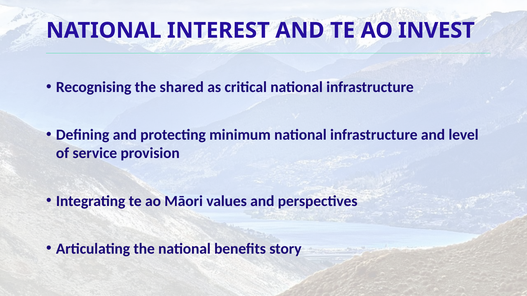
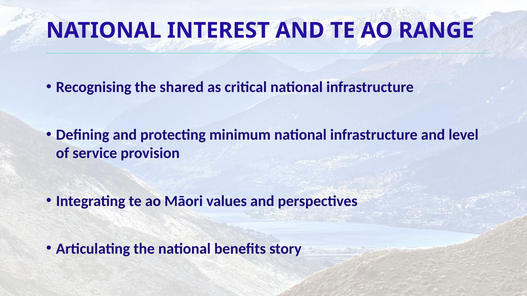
INVEST: INVEST -> RANGE (436, 30)
